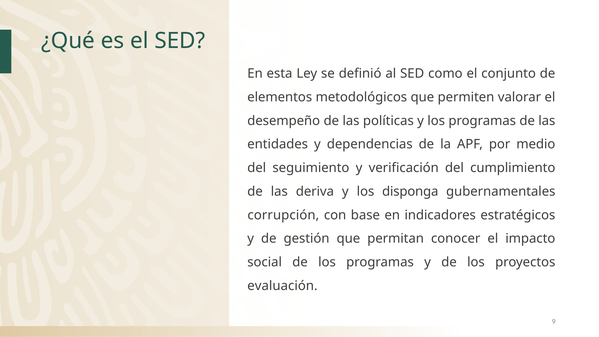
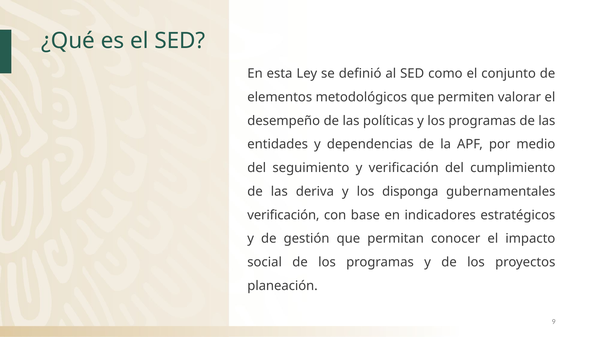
corrupción: corrupción -> verificación (283, 215)
evaluación: evaluación -> planeación (283, 286)
